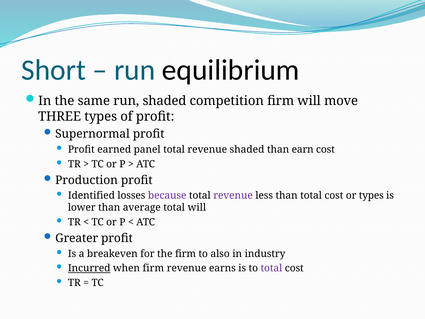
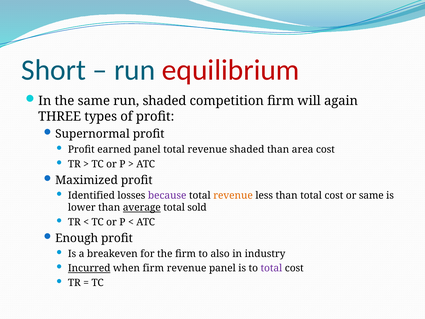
equilibrium colour: black -> red (231, 70)
move: move -> again (341, 101)
earn: earn -> area (303, 149)
Production: Production -> Maximized (87, 180)
revenue colour: purple -> orange (233, 195)
or types: types -> same (371, 195)
average underline: none -> present (142, 207)
total will: will -> sold (197, 207)
Greater: Greater -> Enough (77, 238)
revenue earns: earns -> panel (222, 268)
